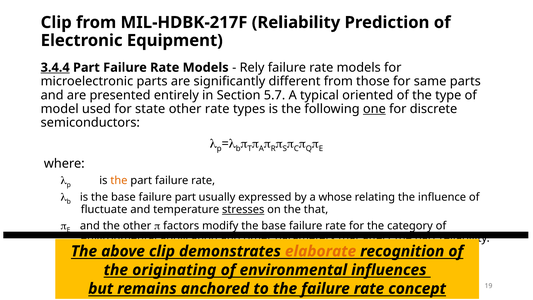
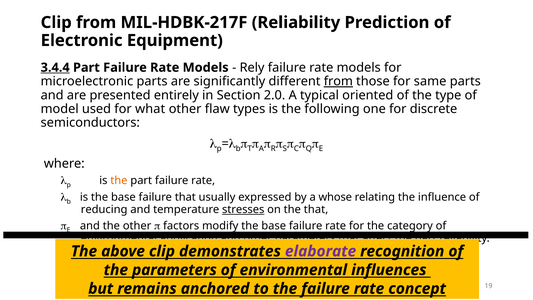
from underline: none -> present (338, 81)
5.7: 5.7 -> 2.0 (275, 95)
state: state -> what (150, 109)
other rate: rate -> flaw (217, 109)
one underline: present -> none (374, 109)
failure part: part -> that (185, 197)
fluctuate: fluctuate -> reducing (104, 209)
elaborate colour: orange -> purple (321, 251)
the originating: originating -> parameters (174, 270)
